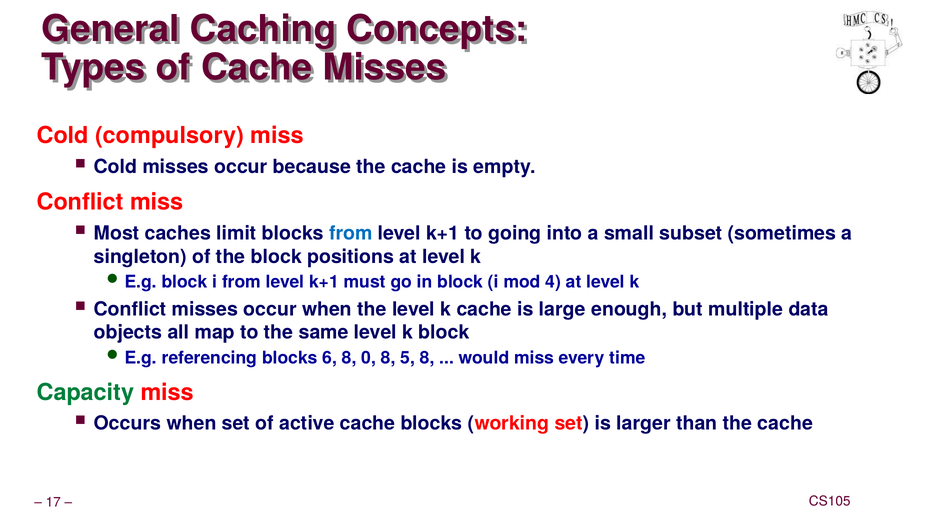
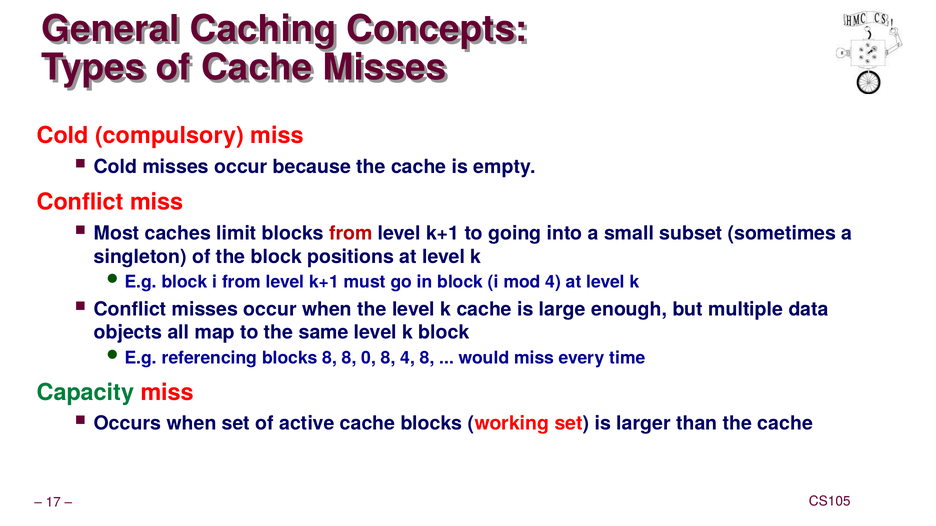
from colour: blue -> red (351, 233)
blocks 6: 6 -> 8 (330, 358)
8 5: 5 -> 4 (408, 358)
